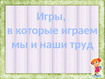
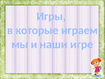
труд: труд -> игре (82, 44)
